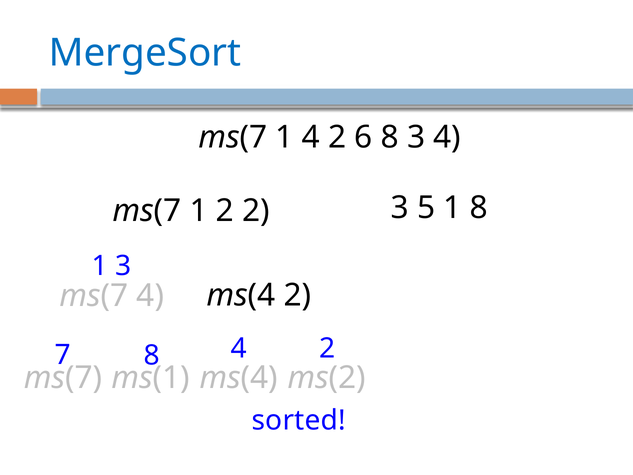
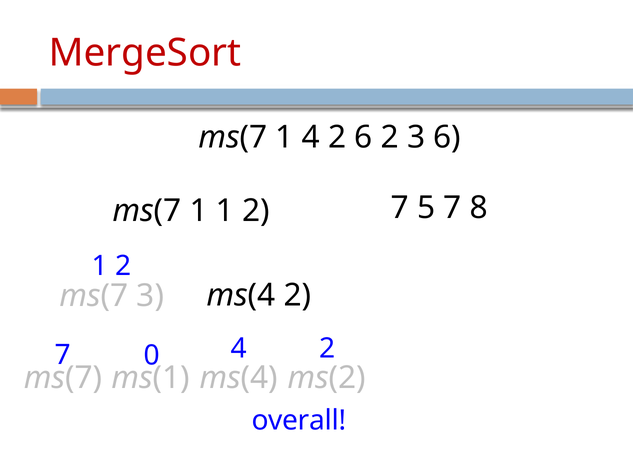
MergeSort colour: blue -> red (145, 53)
6 8: 8 -> 2 (390, 137)
3 4: 4 -> 6 (447, 137)
1 2: 2 -> 1 (225, 211)
2 3: 3 -> 7 (400, 208)
5 1: 1 -> 7 (452, 208)
3: 3 -> 2 (123, 266)
ms(7 4: 4 -> 3 (150, 296)
7 8: 8 -> 0 (152, 355)
sorted: sorted -> overall (299, 420)
